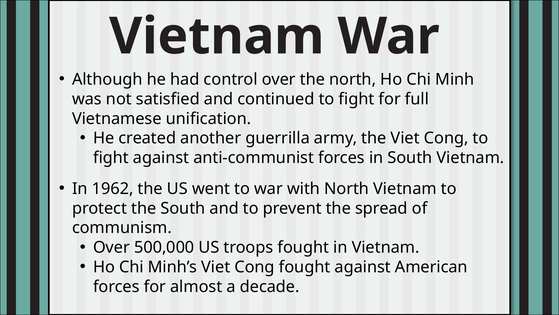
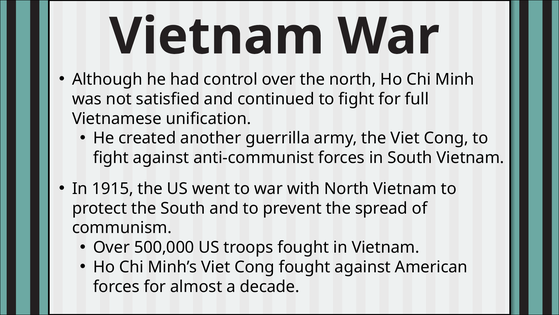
1962: 1962 -> 1915 (113, 188)
